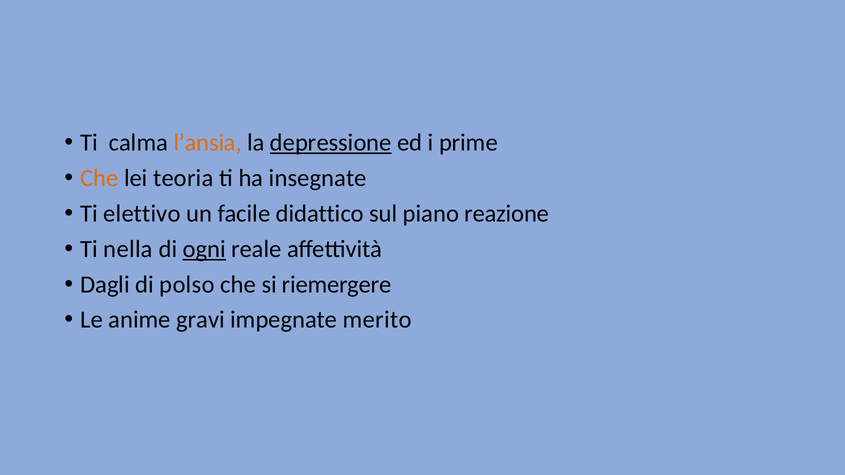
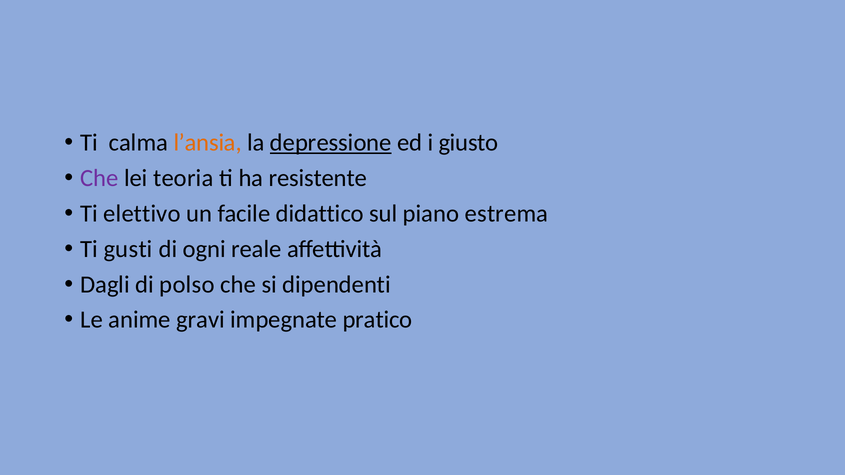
prime: prime -> giusto (469, 143)
Che colour: orange -> purple (99, 178)
insegnate: insegnate -> resistente (318, 178)
reazione: reazione -> estrema (507, 214)
nella: nella -> gusti (128, 249)
ogni underline: present -> none (204, 249)
riemergere: riemergere -> dipendenti (337, 285)
merito: merito -> pratico (377, 320)
